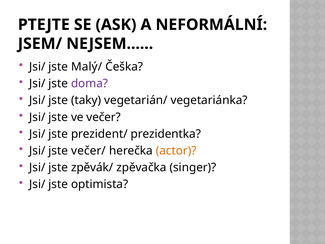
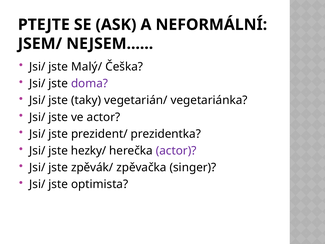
ve večer: večer -> actor (104, 117)
večer/: večer/ -> hezky/ (89, 151)
actor colour: orange -> purple (176, 151)
